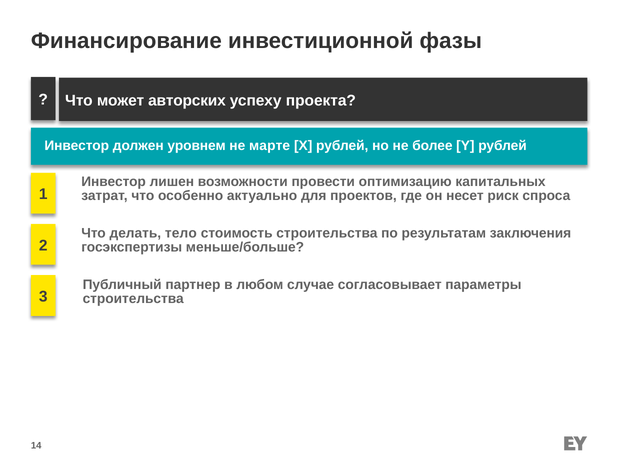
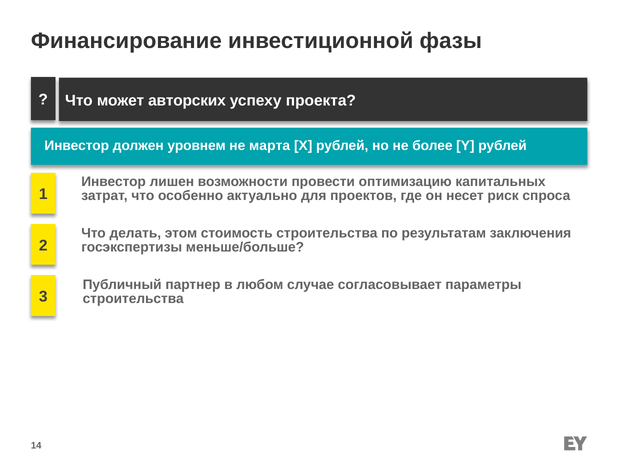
марте: марте -> марта (270, 146)
тело: тело -> этом (181, 233)
